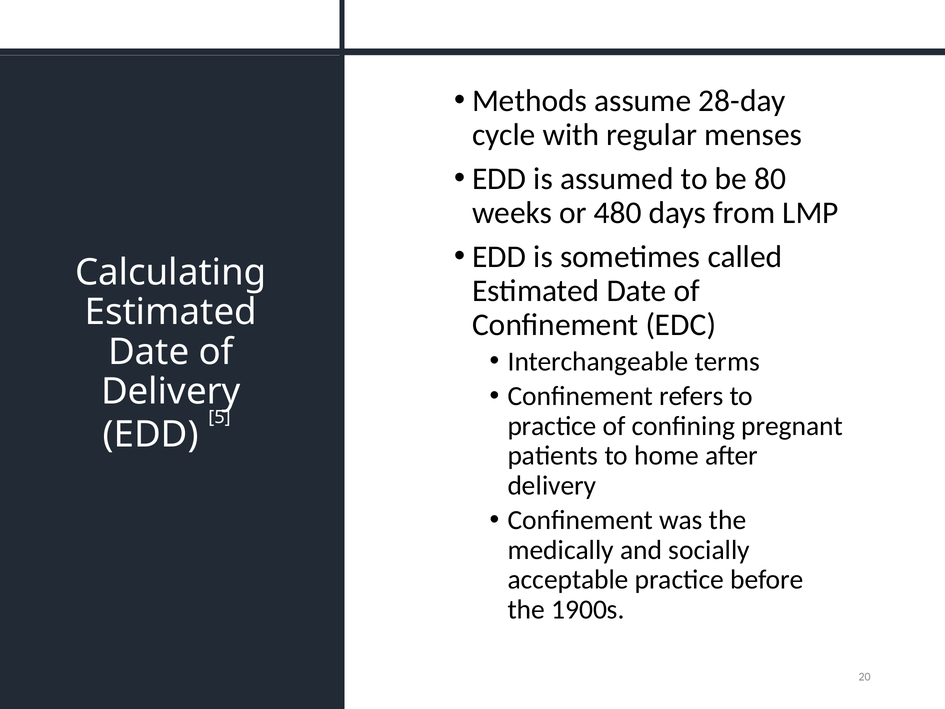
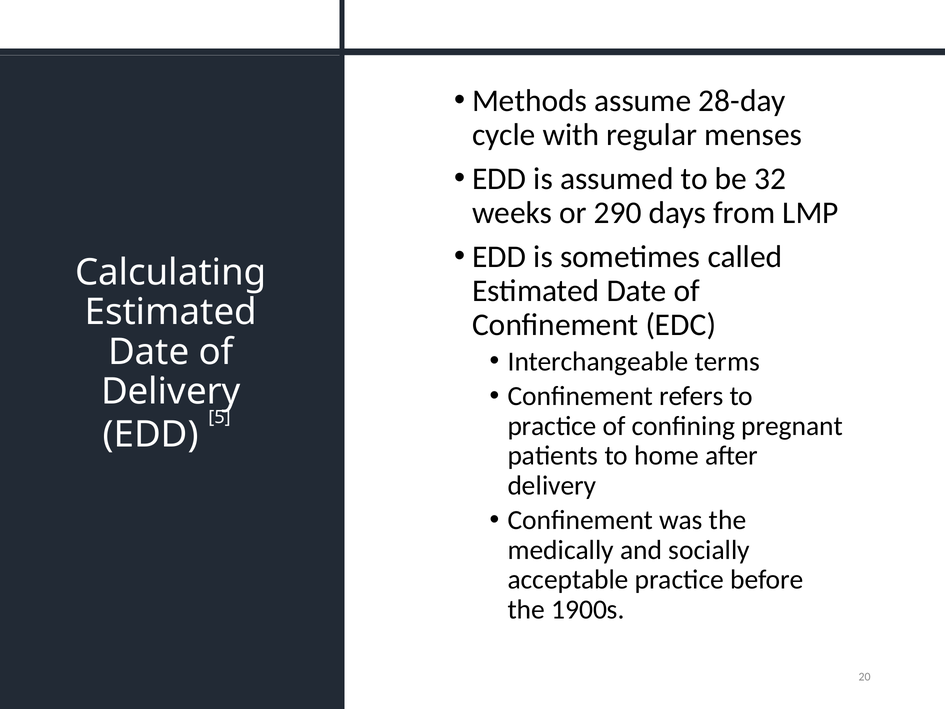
80: 80 -> 32 (770, 179)
480: 480 -> 290 (618, 213)
